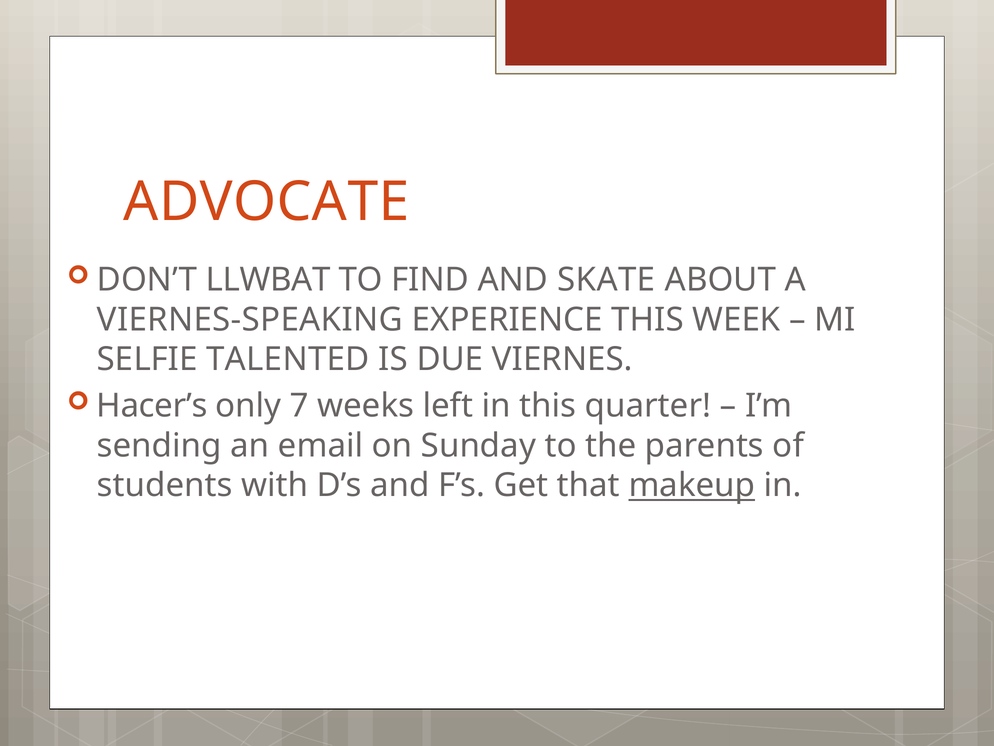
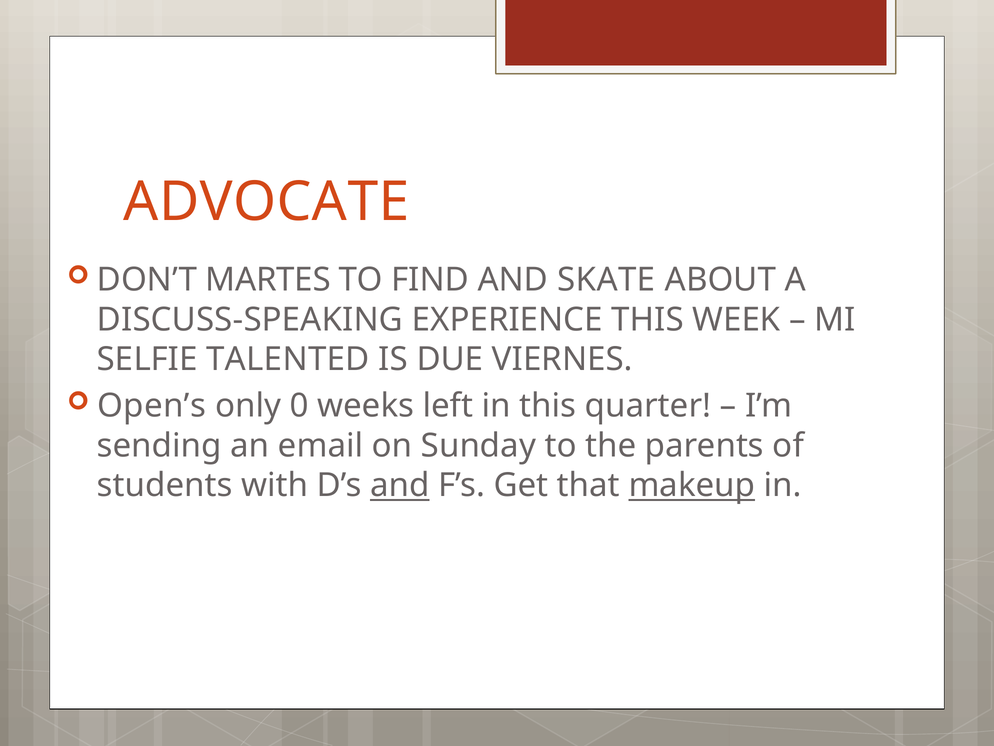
LLWBAT: LLWBAT -> MARTES (268, 280)
VIERNES-SPEAKING: VIERNES-SPEAKING -> DISCUSS-SPEAKING (250, 320)
Hacer’s: Hacer’s -> Open’s (152, 406)
7: 7 -> 0 (299, 406)
and underline: none -> present (400, 485)
